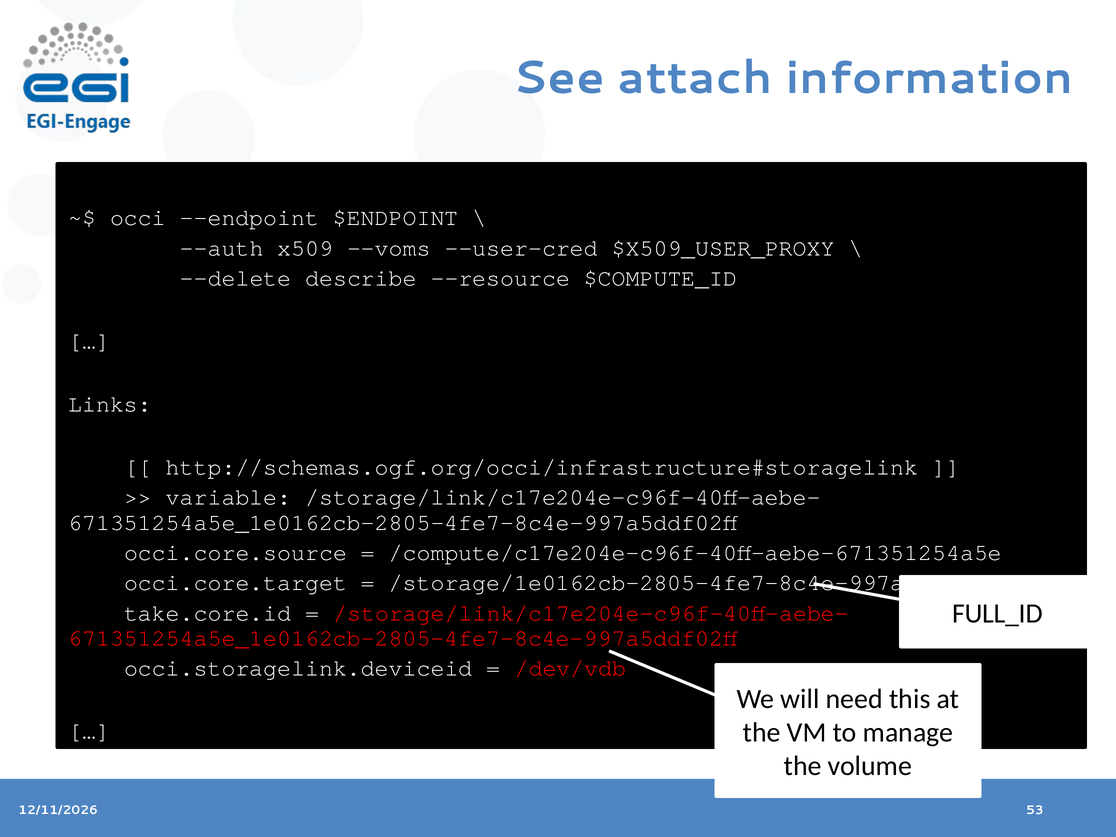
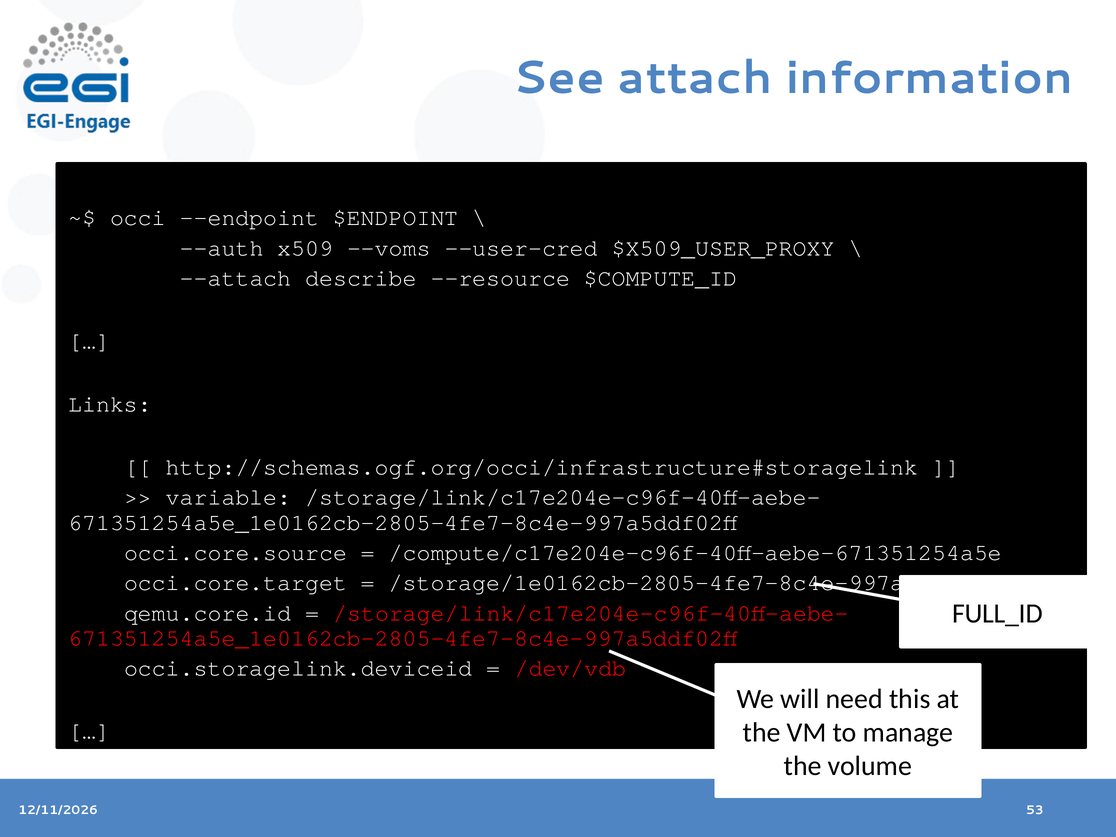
--delete: --delete -> --attach (236, 278)
take.core.id: take.core.id -> qemu.core.id (208, 613)
